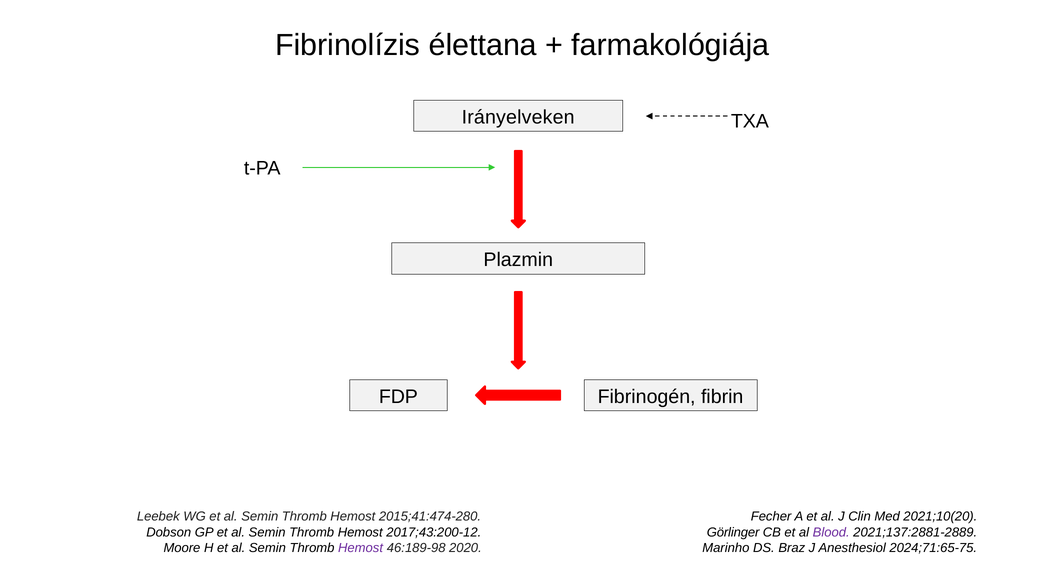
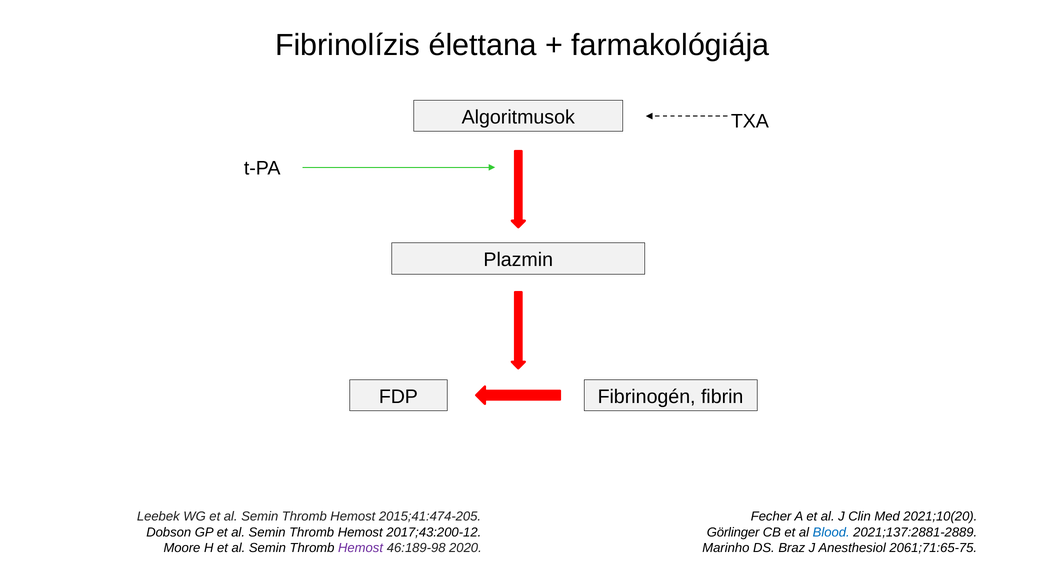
Irányelveken: Irányelveken -> Algoritmusok (518, 117)
2015;41:474-280: 2015;41:474-280 -> 2015;41:474-205 (430, 516)
Blood colour: purple -> blue (831, 532)
2024;71:65-75: 2024;71:65-75 -> 2061;71:65-75 (933, 548)
